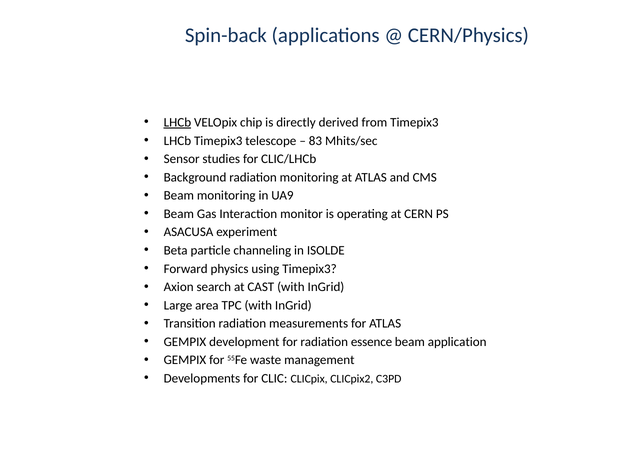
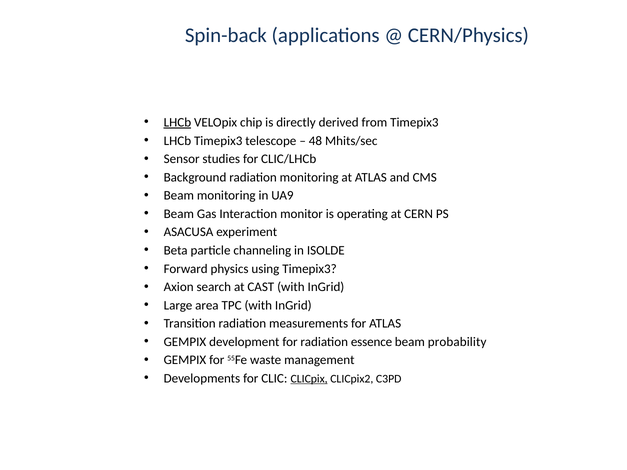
83: 83 -> 48 (315, 141)
application: application -> probability (457, 342)
CLICpix underline: none -> present (309, 379)
